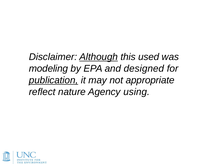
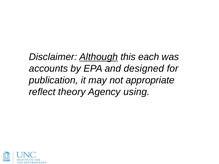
used: used -> each (149, 57)
modeling: modeling -> accounts (48, 69)
publication underline: present -> none (54, 80)
nature: nature -> theory (72, 92)
